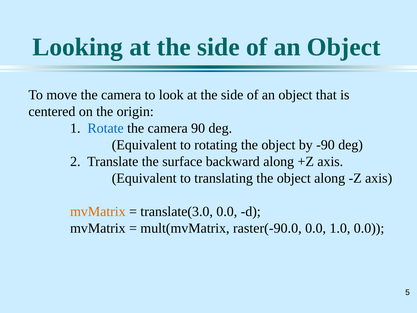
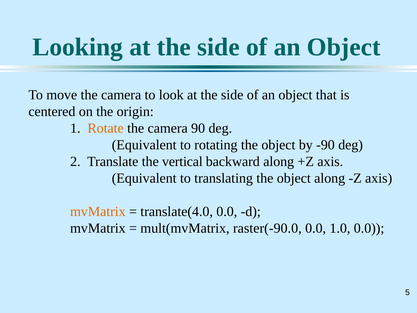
Rotate colour: blue -> orange (106, 128)
surface: surface -> vertical (182, 161)
translate(3.0: translate(3.0 -> translate(4.0 (177, 212)
